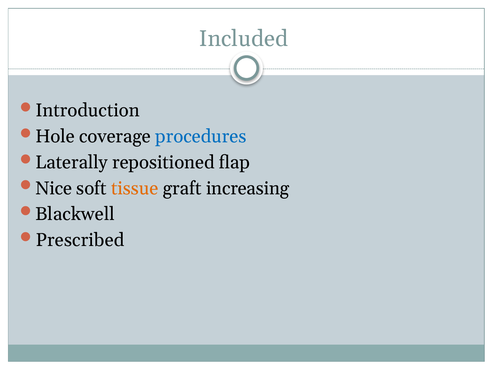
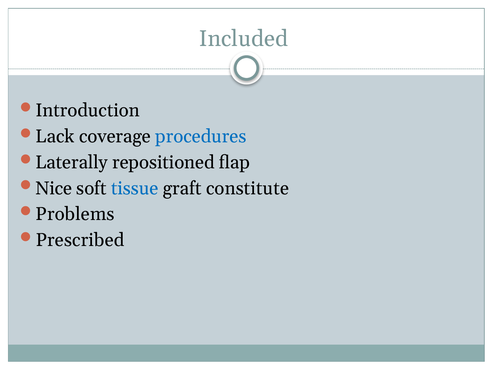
Hole: Hole -> Lack (55, 136)
tissue colour: orange -> blue (135, 188)
increasing: increasing -> constitute (247, 188)
Blackwell: Blackwell -> Problems (75, 214)
